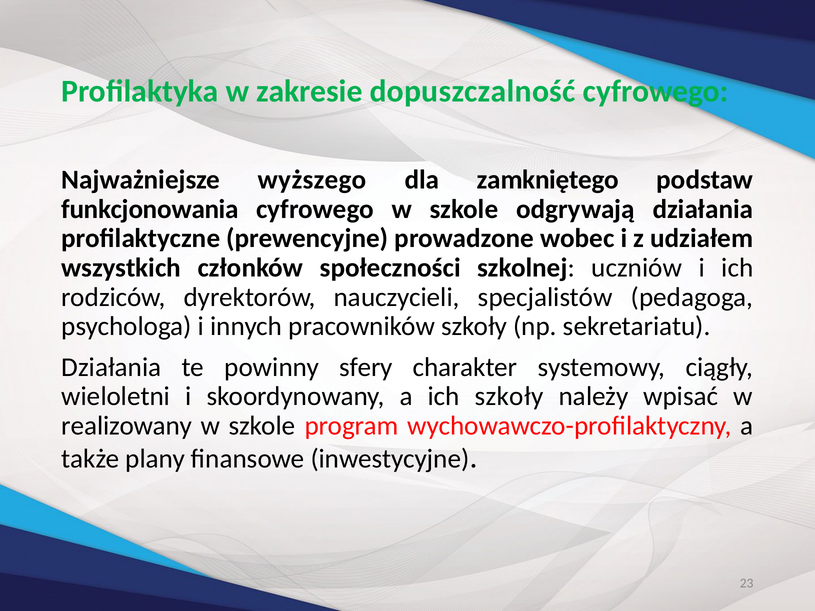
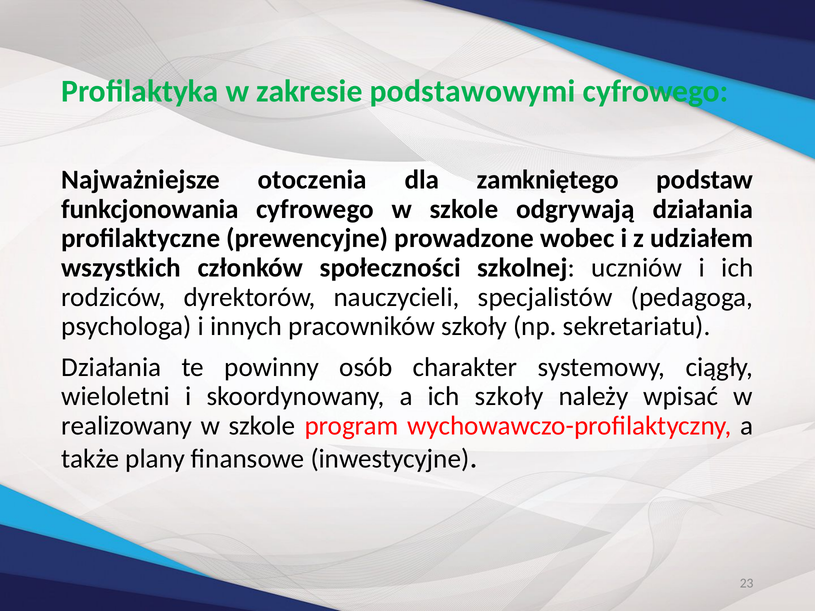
dopuszczalność: dopuszczalność -> podstawowymi (473, 91)
wyższego: wyższego -> otoczenia (312, 180)
sfery: sfery -> osób (366, 367)
